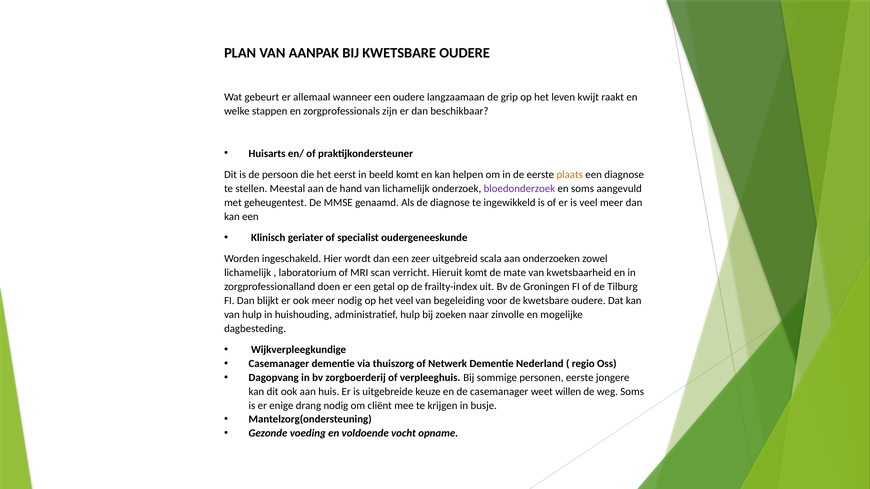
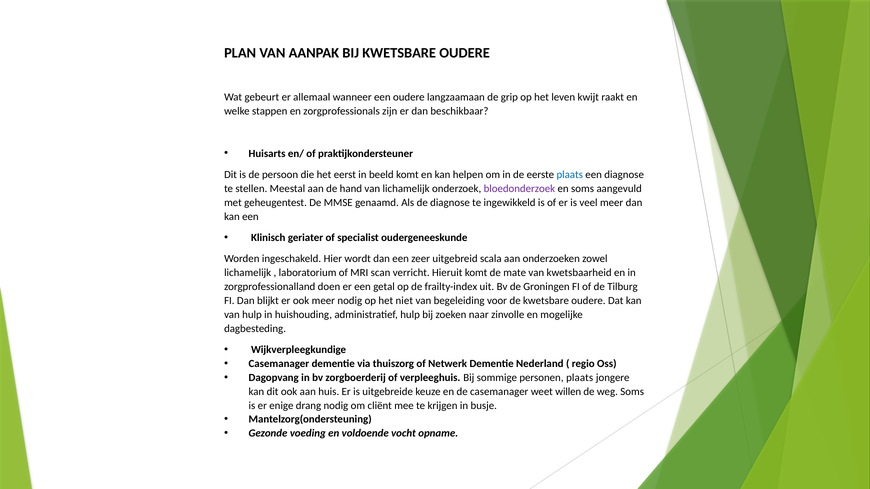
plaats colour: orange -> blue (570, 175)
het veel: veel -> niet (404, 301)
personen eerste: eerste -> plaats (580, 378)
